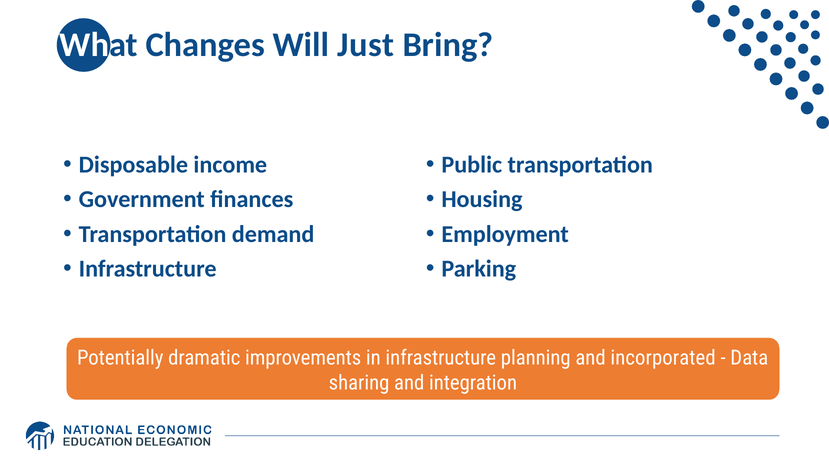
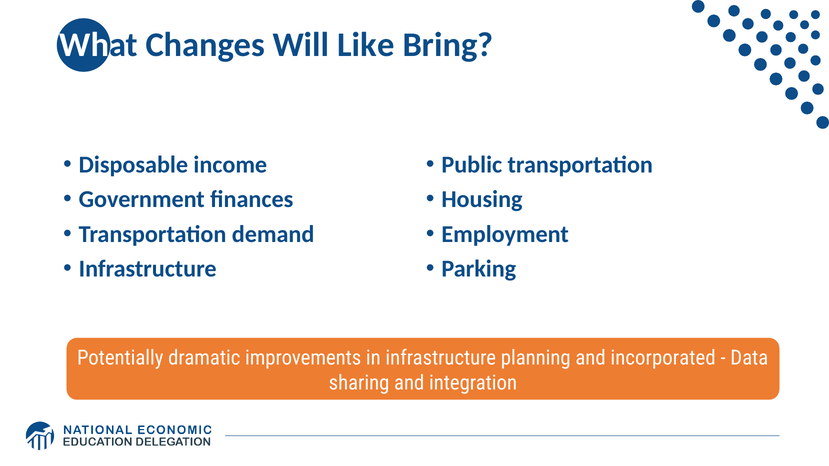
Just: Just -> Like (366, 45)
